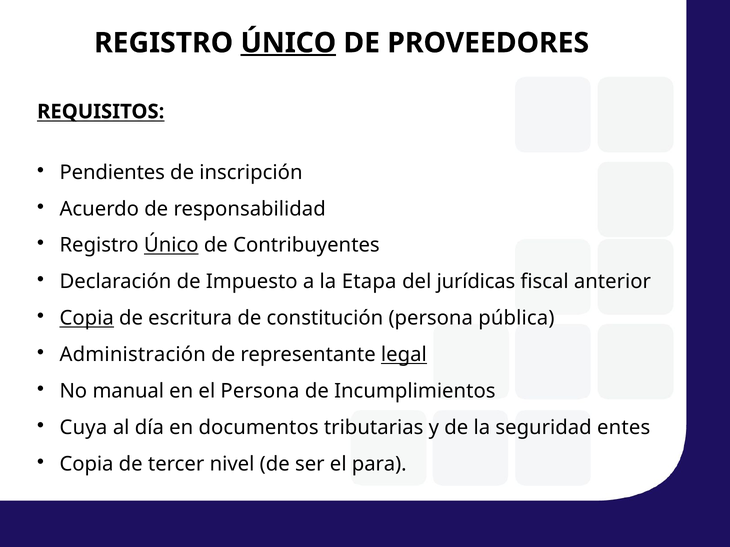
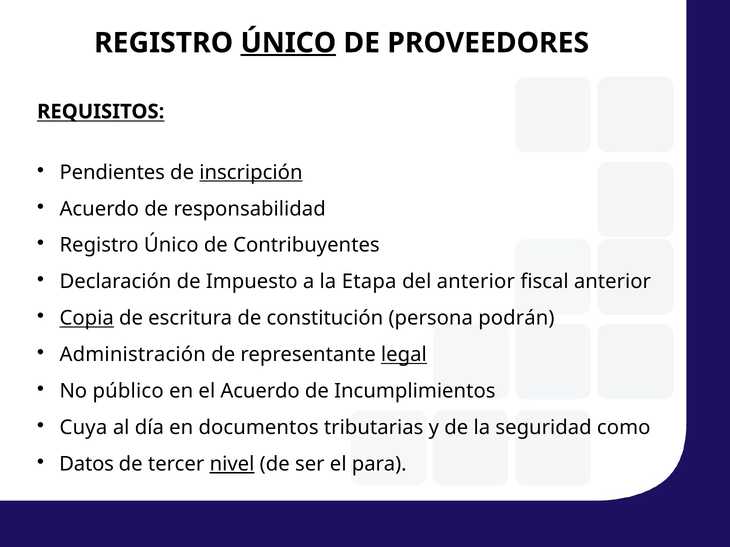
inscripción underline: none -> present (251, 173)
Único underline: present -> none (171, 246)
del jurídicas: jurídicas -> anterior (476, 282)
pública: pública -> podrán (516, 319)
manual: manual -> público (128, 392)
el Persona: Persona -> Acuerdo (260, 392)
entes: entes -> como (624, 428)
Copia: Copia -> Datos (87, 465)
nivel underline: none -> present (232, 465)
